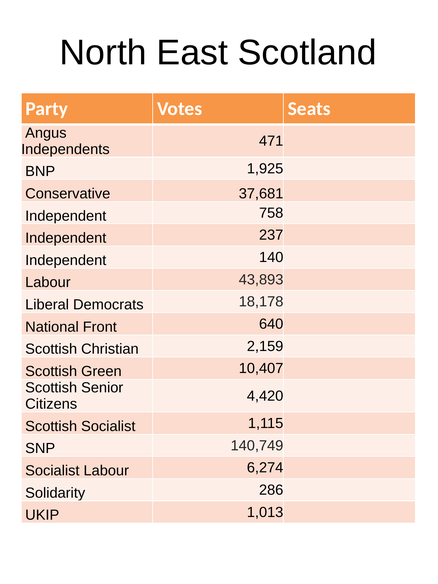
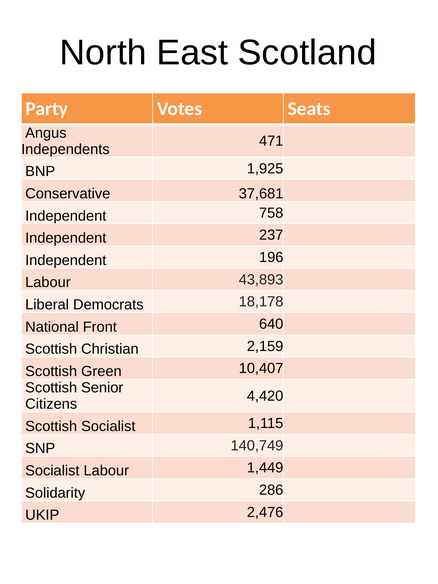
140: 140 -> 196 (271, 257)
6,274: 6,274 -> 1,449 (265, 468)
1,013: 1,013 -> 2,476 (265, 512)
